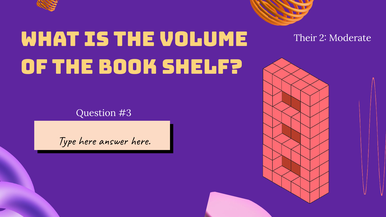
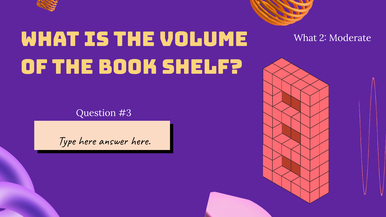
Their: Their -> What (305, 38)
